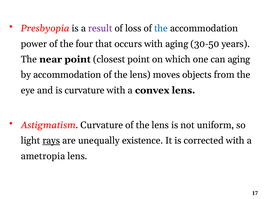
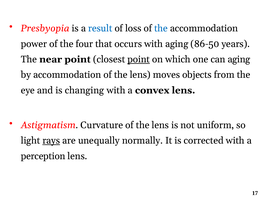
result colour: purple -> blue (100, 28)
30-50: 30-50 -> 86-50 (205, 44)
point underline: none -> present (139, 59)
is curvature: curvature -> changing (84, 90)
existence: existence -> normally (142, 140)
ametropia: ametropia -> perception (43, 156)
